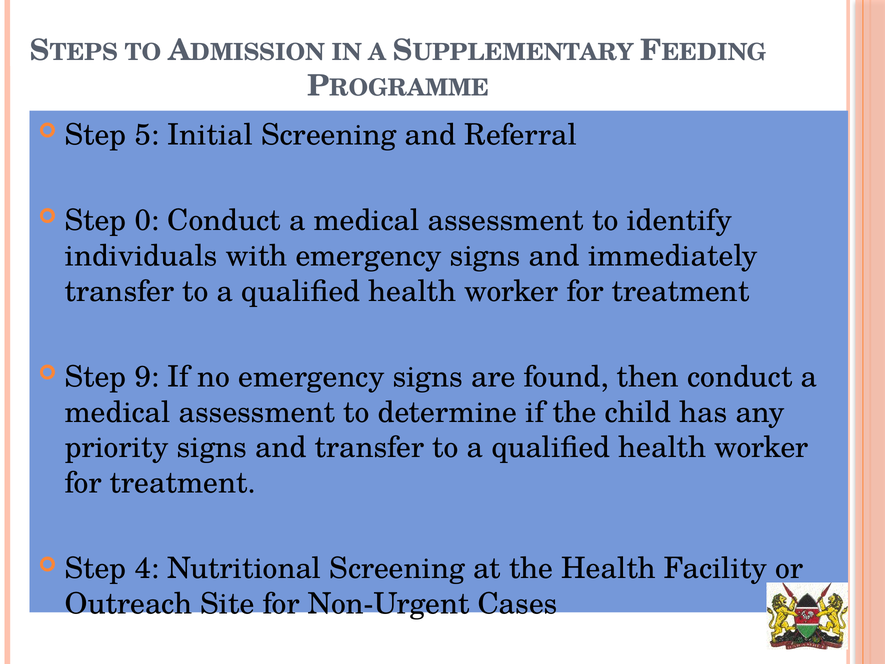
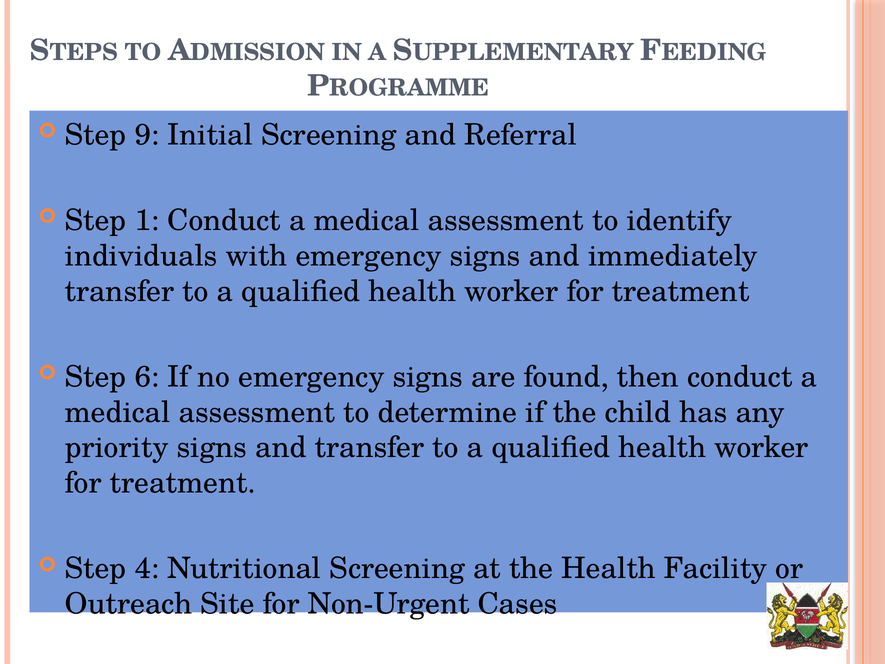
5: 5 -> 9 (147, 135)
0: 0 -> 1 (147, 220)
9: 9 -> 6 (147, 377)
